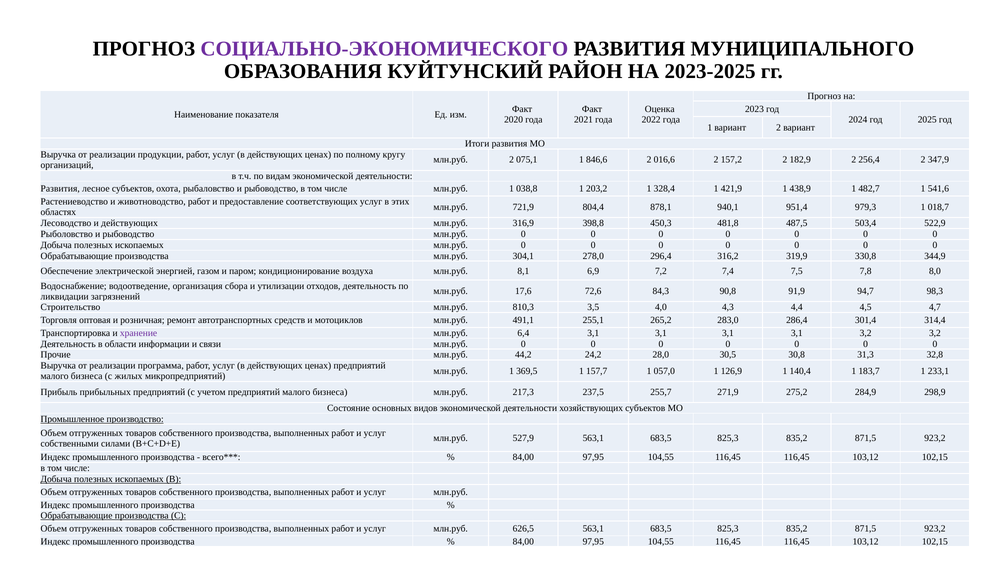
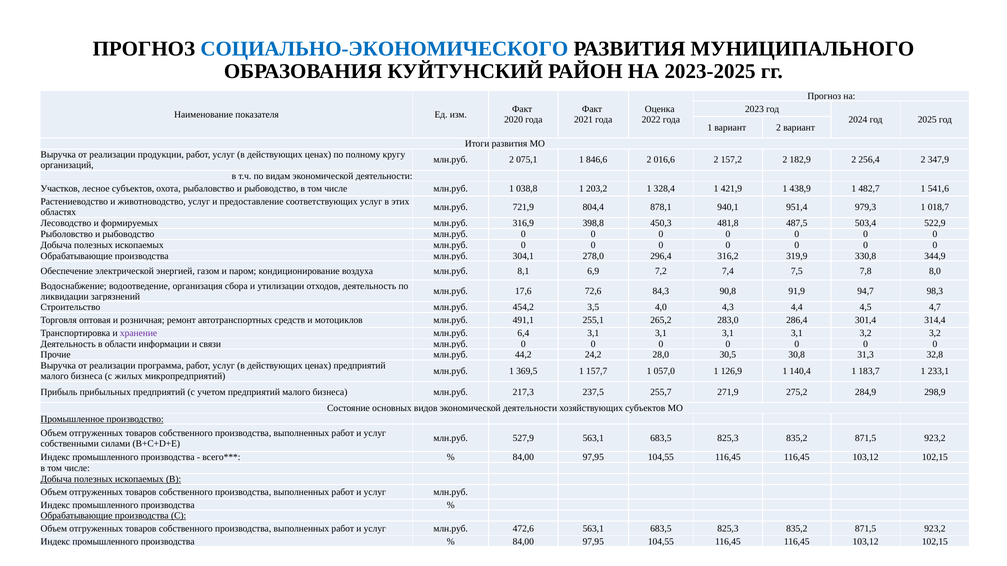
СОЦИАЛЬНО-ЭКОНОМИЧЕСКОГО colour: purple -> blue (384, 49)
Развития: Развития -> Участков (60, 189)
животноводство работ: работ -> услуг (199, 202)
и действующих: действующих -> формируемых (130, 223)
810,3: 810,3 -> 454,2 (523, 308)
626,5: 626,5 -> 472,6 (523, 529)
